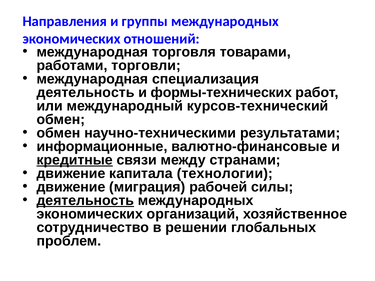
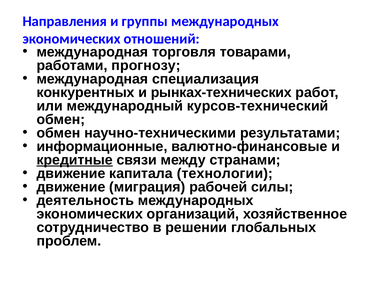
торговли: торговли -> прогнозу (146, 65)
деятельность: деятельность -> конкурентных (86, 93)
формы-технических: формы-технических -> рынках-технических (221, 93)
деятельность underline: present -> none (85, 201)
